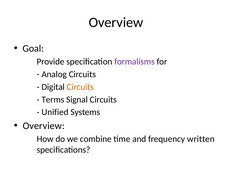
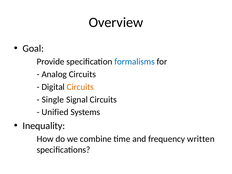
formalisms colour: purple -> blue (135, 62)
Terms: Terms -> Single (53, 100)
Overview: Overview -> Inequality (44, 126)
